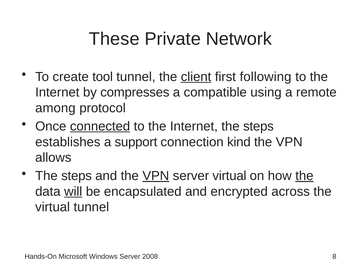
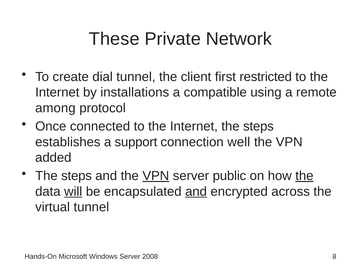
tool: tool -> dial (103, 77)
client underline: present -> none (196, 77)
following: following -> restricted (266, 77)
compresses: compresses -> installations (135, 92)
connected underline: present -> none (100, 126)
kind: kind -> well (239, 142)
allows: allows -> added (53, 157)
server virtual: virtual -> public (229, 176)
and underline: none -> present (196, 191)
